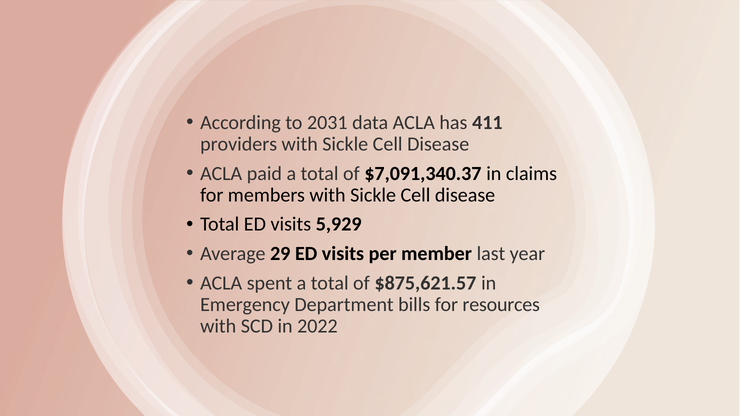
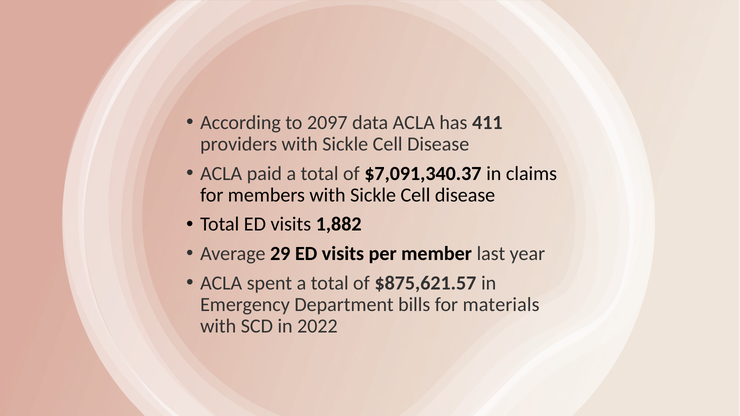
2031: 2031 -> 2097 (327, 123)
5,929: 5,929 -> 1,882 (339, 224)
resources: resources -> materials (501, 305)
